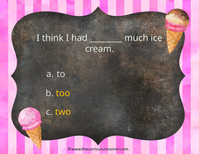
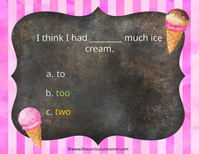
too colour: yellow -> light green (63, 93)
